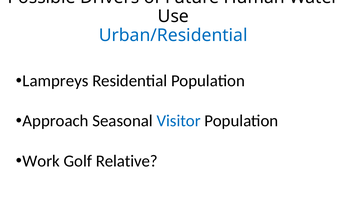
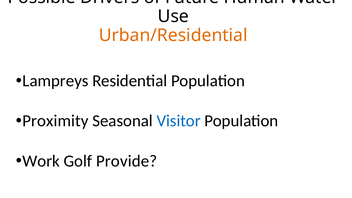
Urban/Residential colour: blue -> orange (173, 35)
Approach: Approach -> Proximity (55, 121)
Relative: Relative -> Provide (127, 161)
